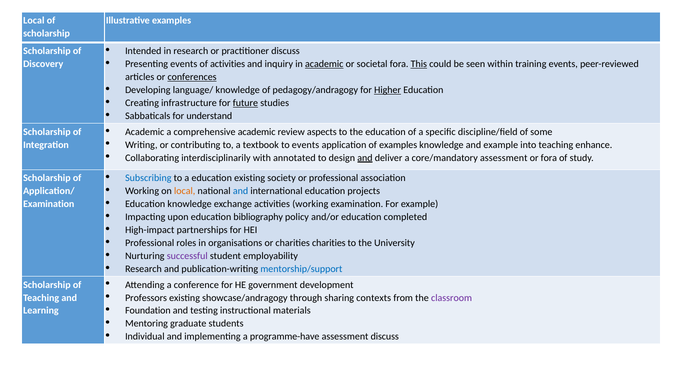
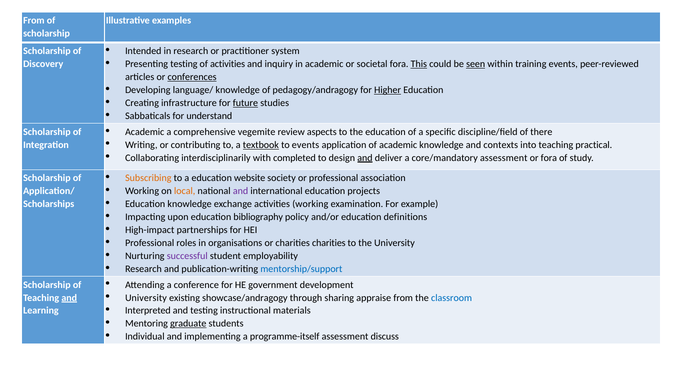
Local: Local -> From (34, 21)
practitioner discuss: discuss -> system (285, 51)
Presenting events: events -> testing (184, 64)
academic underline: present -> none (324, 64)
seen underline: none -> present (476, 64)
comprehensive academic: academic -> vegemite (257, 132)
some: some -> there (541, 132)
textbook underline: none -> present (261, 145)
of examples: examples -> academic (398, 145)
and example: example -> contexts (501, 145)
enhance: enhance -> practical (594, 145)
annotated: annotated -> completed (294, 158)
Subscribing colour: blue -> orange (148, 178)
education existing: existing -> website (250, 178)
and colour: blue -> purple (241, 191)
Examination: Examination -> Scholarships (49, 204)
completed: completed -> definitions (405, 217)
Professors: Professors -> University (146, 298)
contexts: contexts -> appraise (374, 298)
classroom colour: purple -> blue (452, 298)
and underline: none -> present (69, 298)
Foundation: Foundation -> Interpreted (148, 311)
graduate underline: none -> present (188, 324)
programme-have: programme-have -> programme-itself (285, 337)
